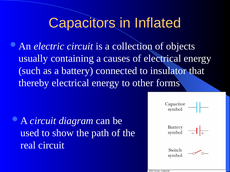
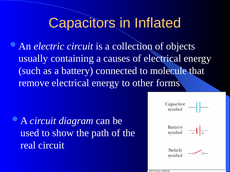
insulator: insulator -> molecule (168, 71)
thereby: thereby -> remove (34, 83)
